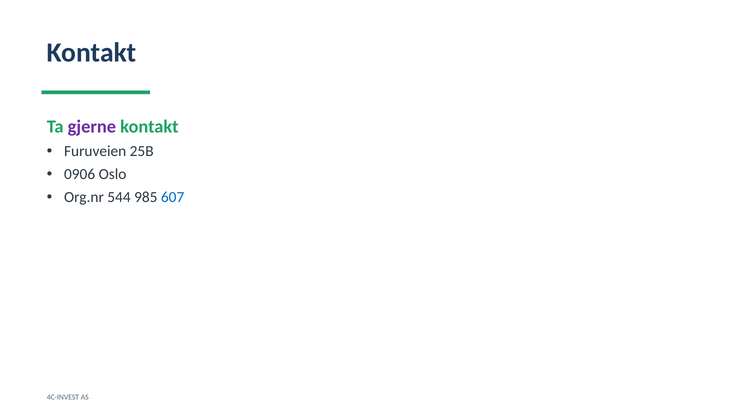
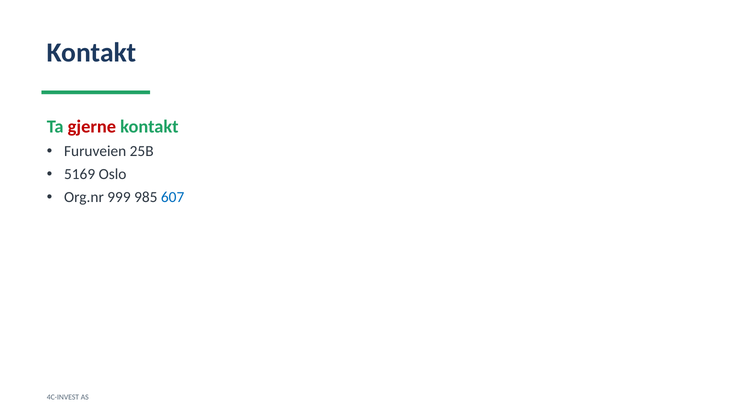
gjerne colour: purple -> red (92, 127)
0906: 0906 -> 5169 (80, 174)
544: 544 -> 999 (119, 197)
